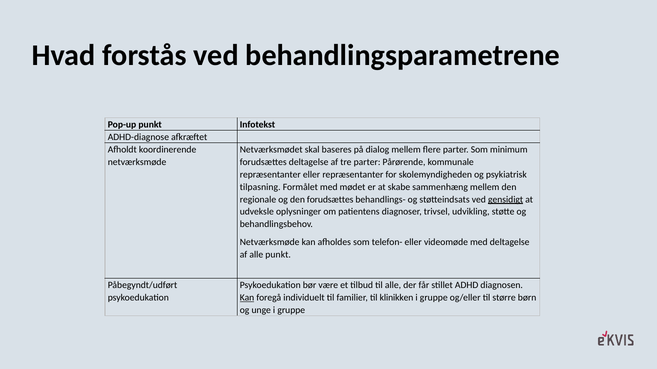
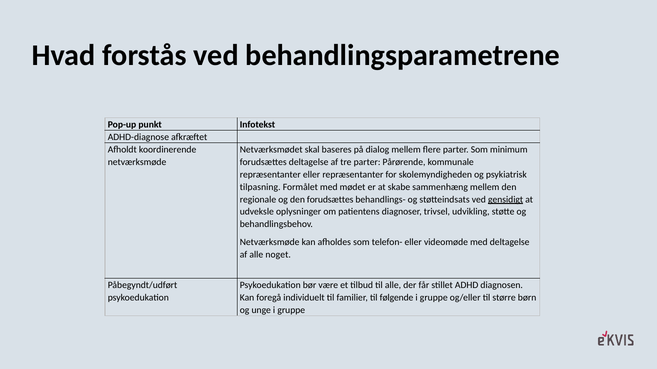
alle punkt: punkt -> noget (278, 255)
Kan underline: present -> none (247, 298)
klinikken: klinikken -> følgende (397, 298)
